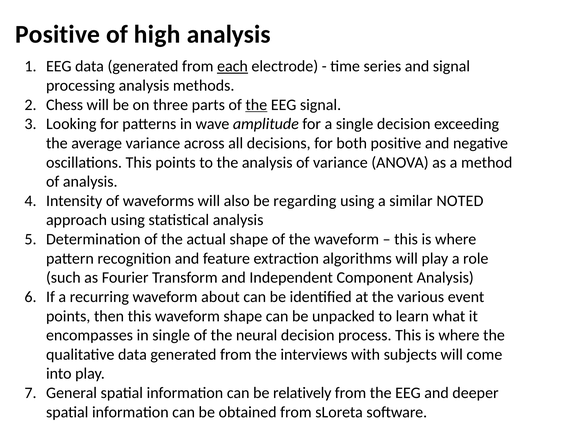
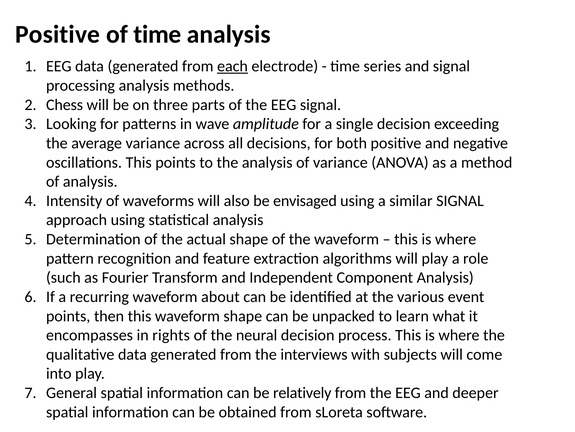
of high: high -> time (157, 34)
the underline: present -> none (256, 105)
regarding: regarding -> envisaged (305, 200)
similar NOTED: NOTED -> SIGNAL (460, 200)
in single: single -> rights (171, 335)
